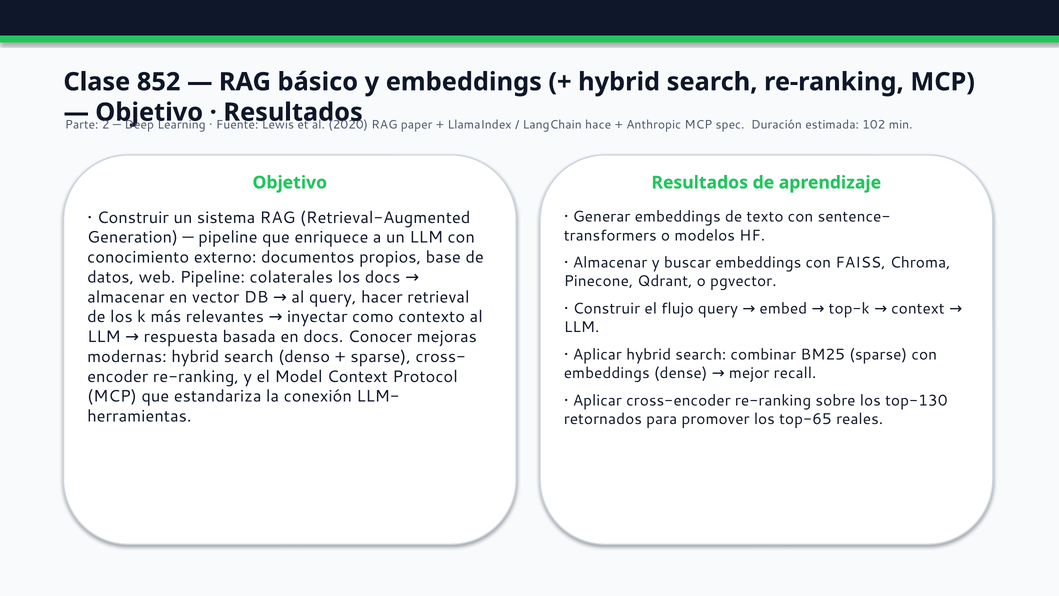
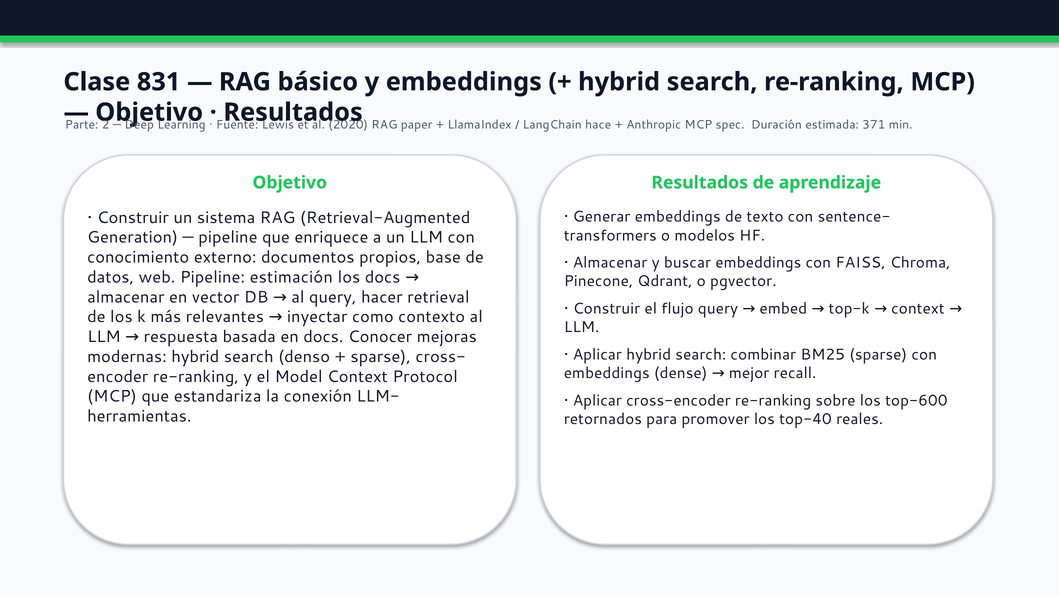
852: 852 -> 831 (159, 82)
102: 102 -> 371 (874, 125)
colaterales: colaterales -> estimación (291, 277)
top-130: top-130 -> top-600 (916, 400)
top-65: top-65 -> top-40 (805, 419)
